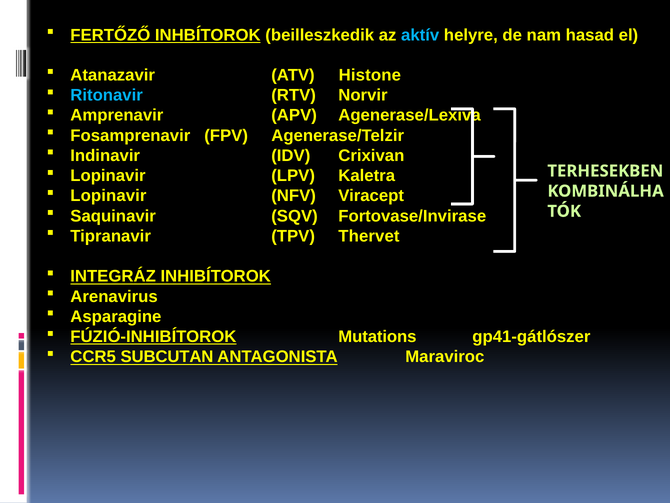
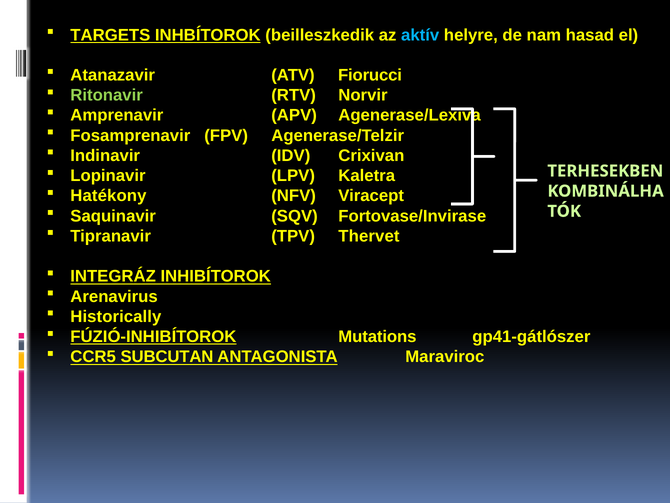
FERTŐZŐ: FERTŐZŐ -> TARGETS (110, 35)
Histone: Histone -> Fiorucci (370, 75)
Ritonavir colour: light blue -> light green (107, 95)
Lopinavir: Lopinavir -> Hatékony (108, 196)
Asparagine: Asparagine -> Historically (116, 316)
